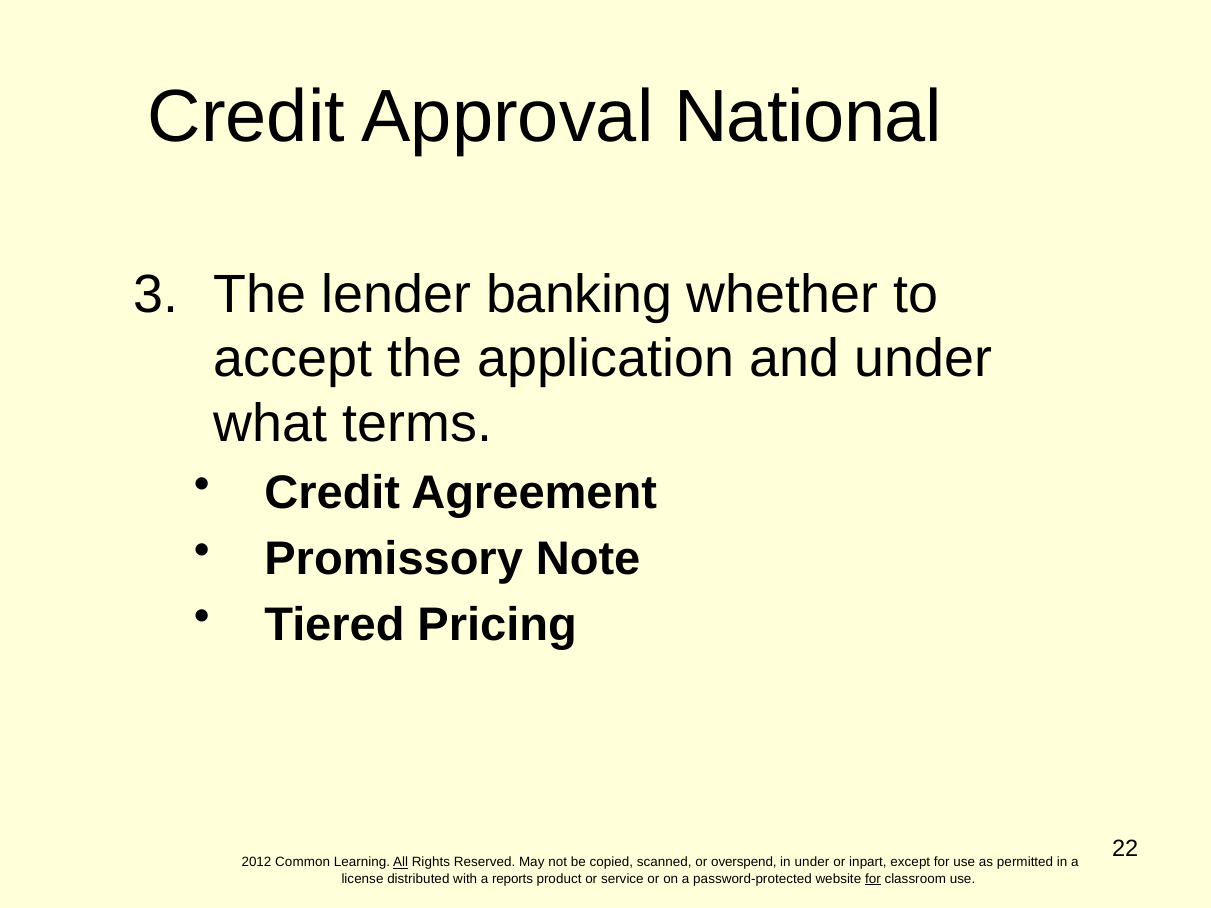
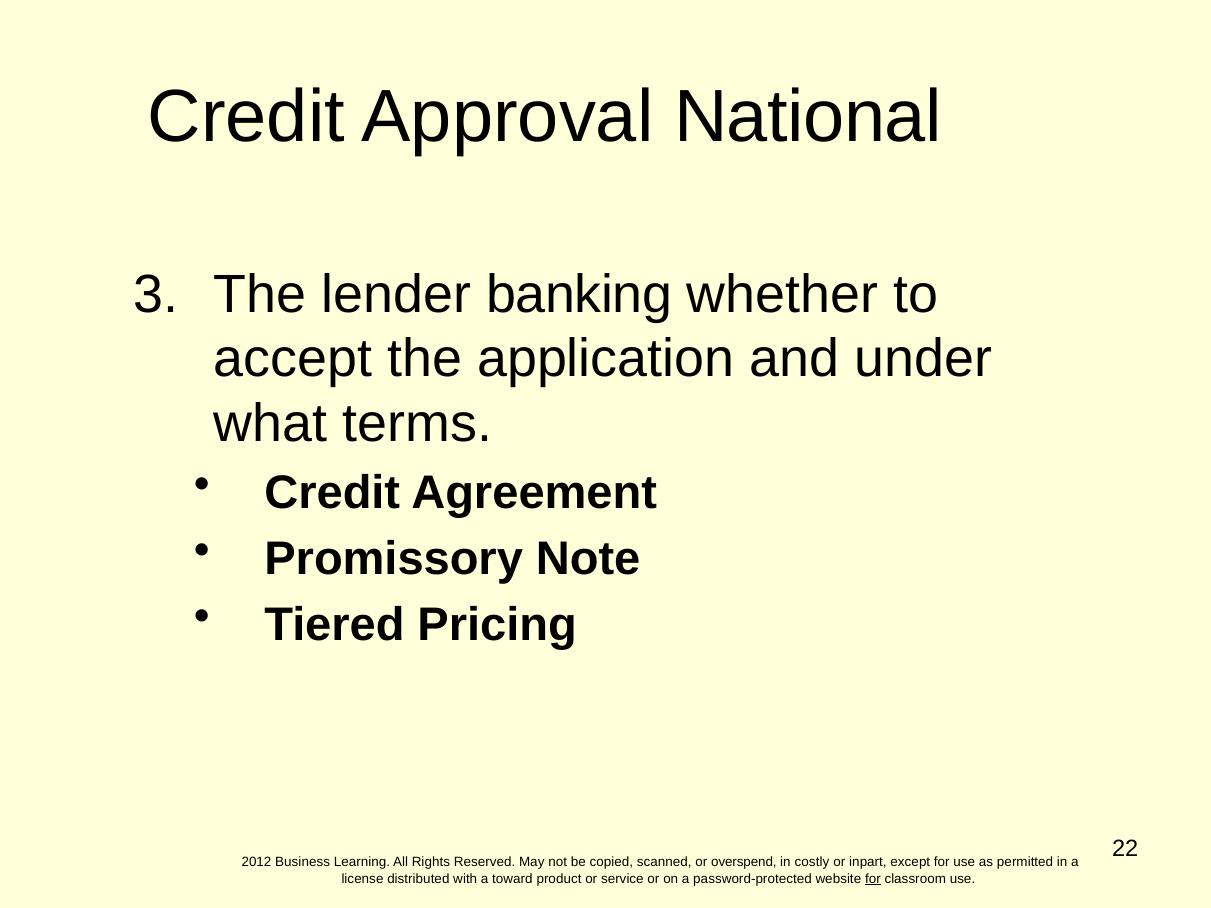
Common: Common -> Business (303, 863)
All underline: present -> none (401, 863)
in under: under -> costly (812, 863)
reports: reports -> toward (512, 879)
